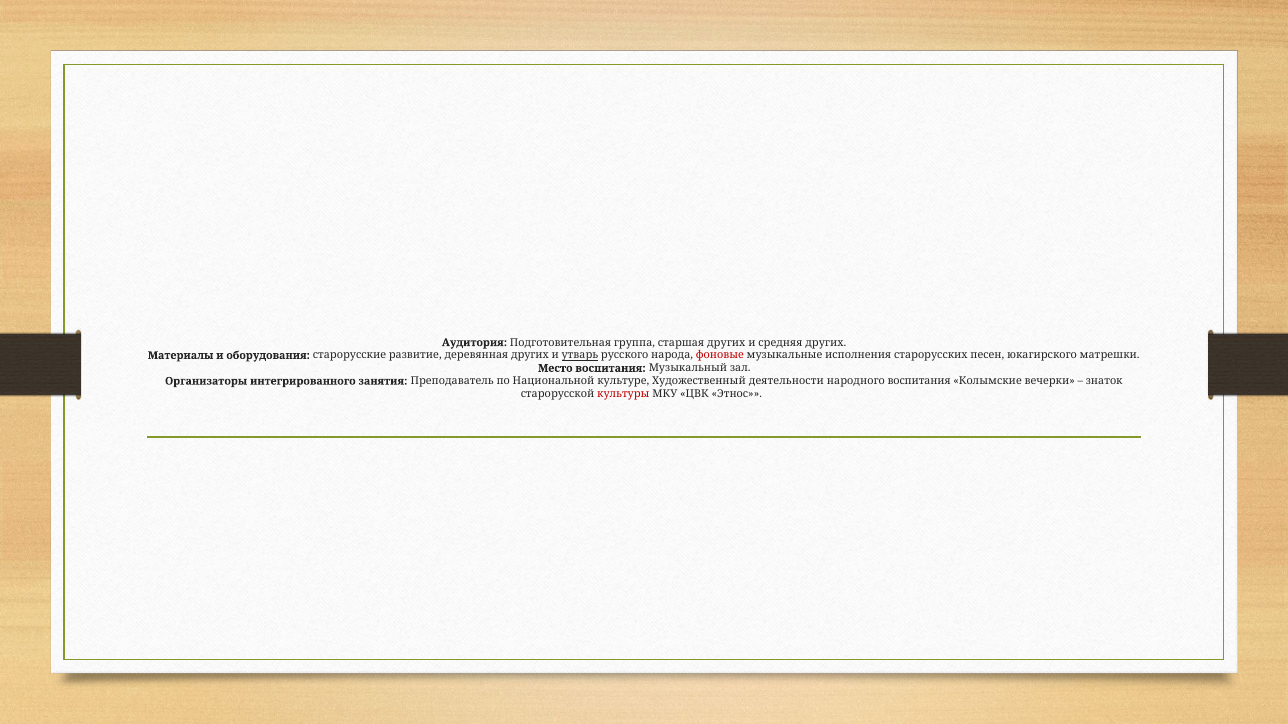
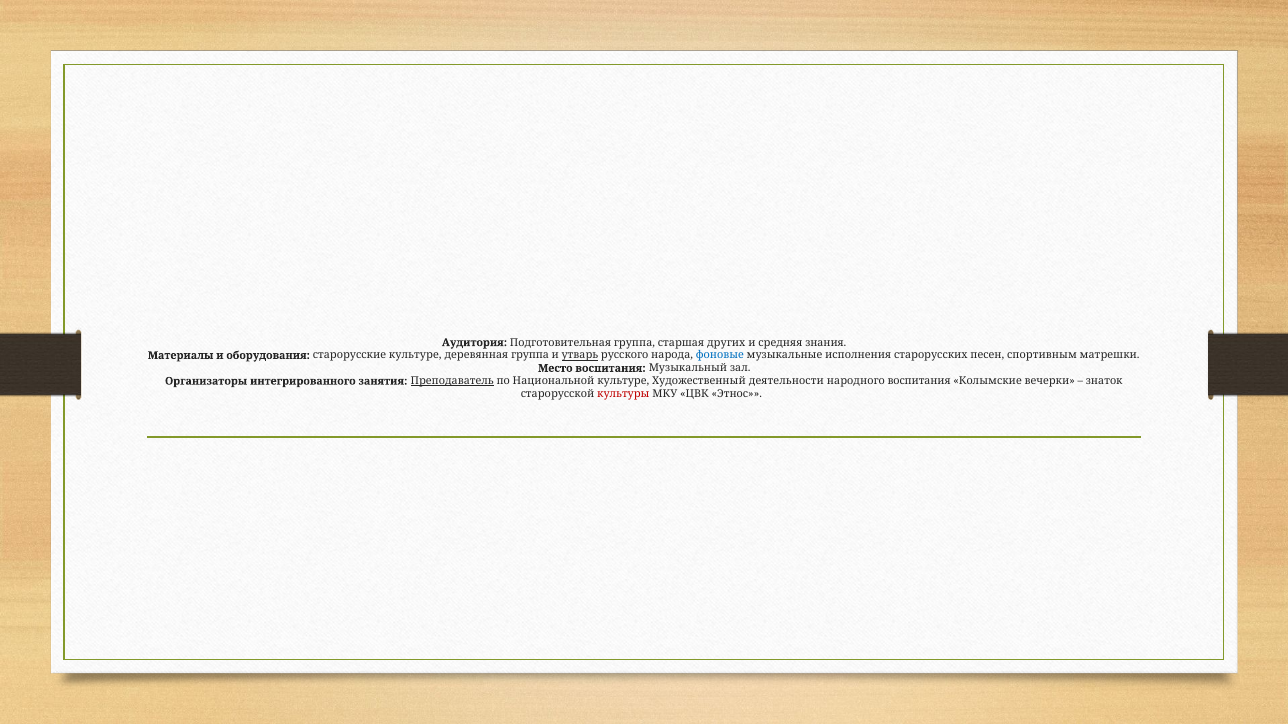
средняя других: других -> знания (826, 343)
старорусские развитие: развитие -> культуре (415, 356)
деревянная других: других -> группа (530, 356)
фоновые colour: red -> blue (720, 356)
юкагирского: юкагирского -> спортивным (1042, 356)
Преподаватель underline: none -> present (452, 381)
